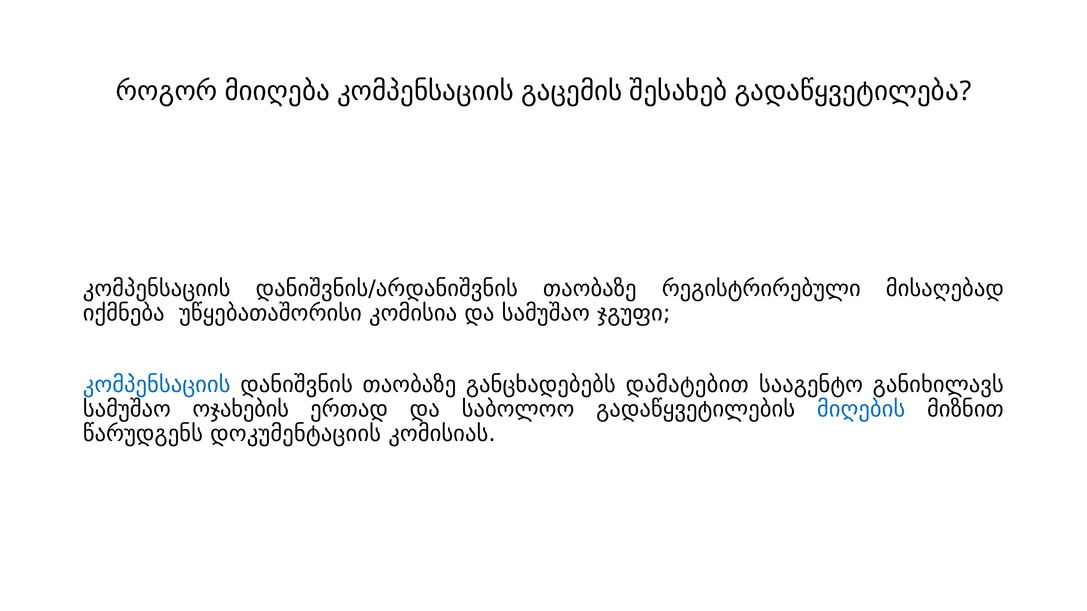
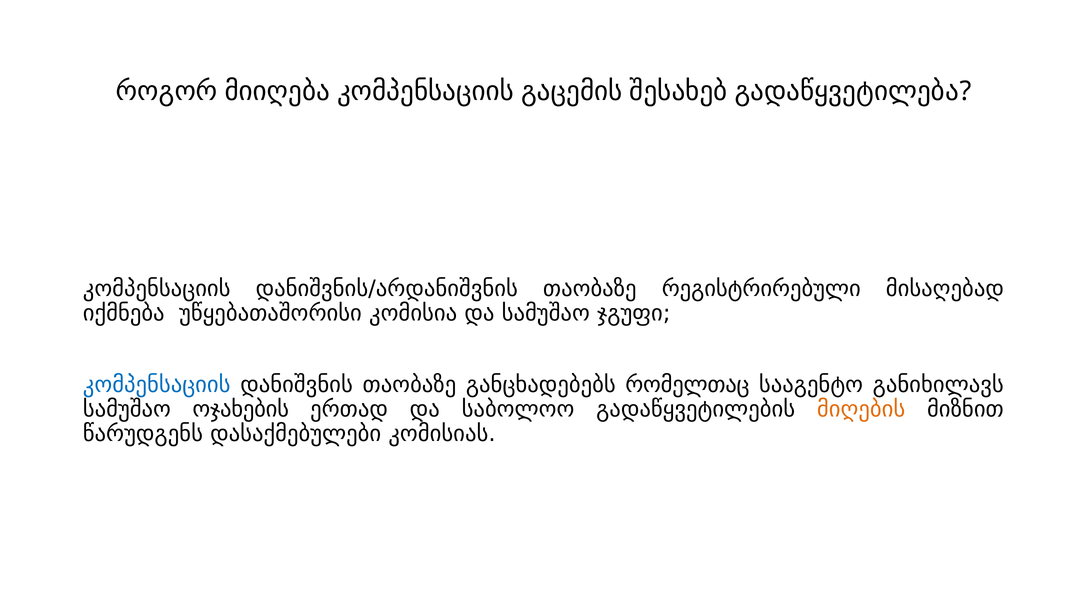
დამატებით: დამატებით -> რომელთაც (687, 385)
მიღების colour: blue -> orange (861, 410)
დოკუმენტაციის: დოკუმენტაციის -> დასაქმებულები (296, 434)
